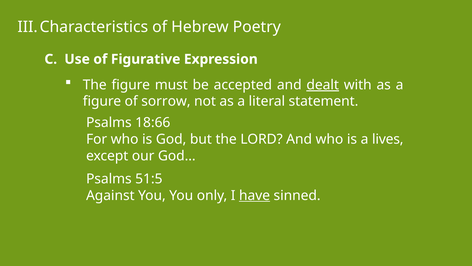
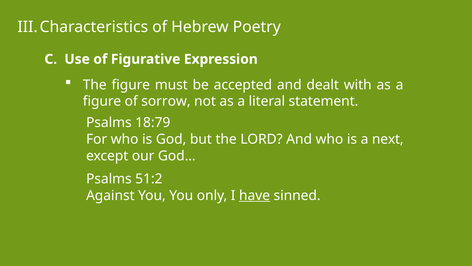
dealt underline: present -> none (323, 85)
18:66: 18:66 -> 18:79 (153, 123)
lives: lives -> next (388, 139)
51:5: 51:5 -> 51:2 (149, 179)
